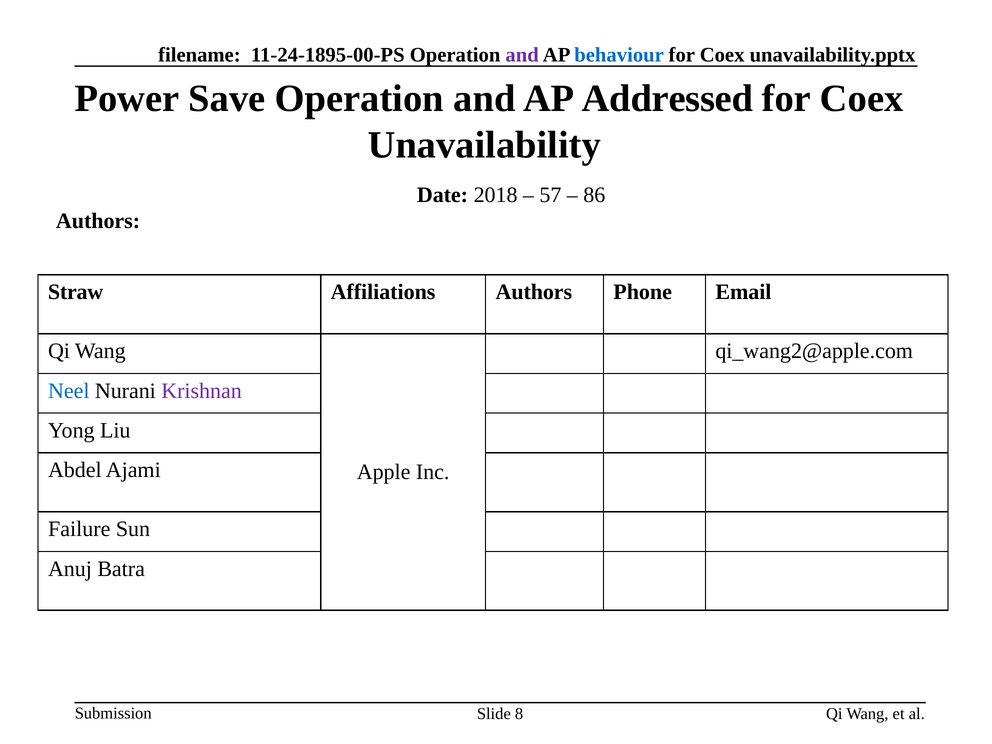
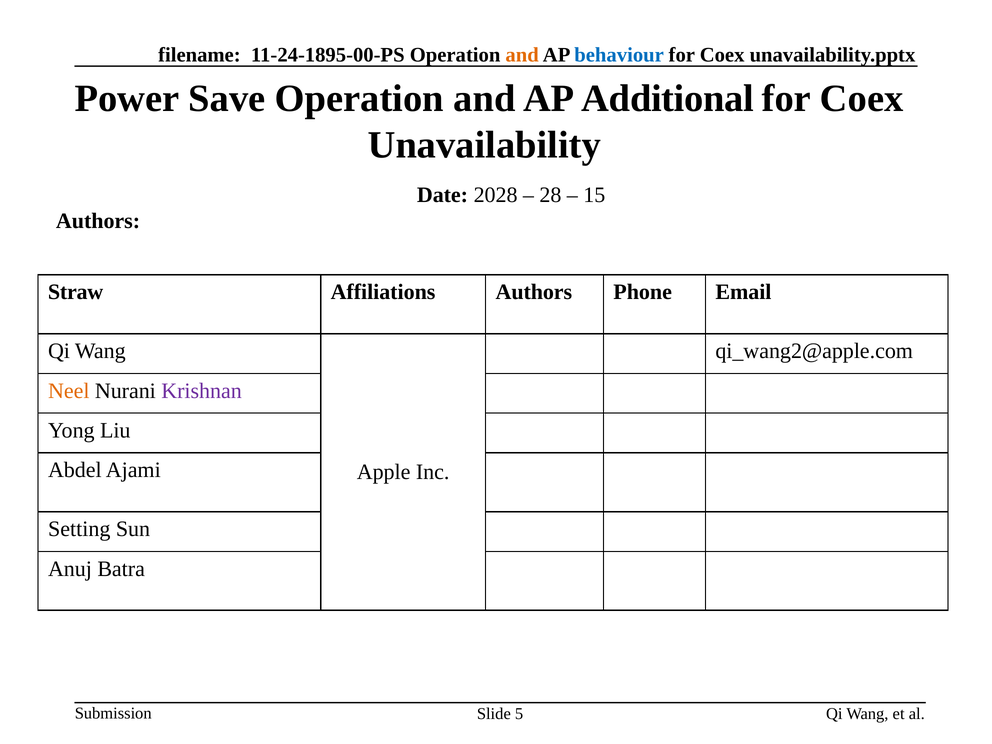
and colour: purple -> orange (522, 55)
Addressed: Addressed -> Additional (668, 99)
2018: 2018 -> 2028 (496, 195)
57: 57 -> 28 (550, 195)
86: 86 -> 15 (594, 195)
Neel colour: blue -> orange (69, 391)
Failure: Failure -> Setting (79, 529)
8: 8 -> 5 (519, 714)
